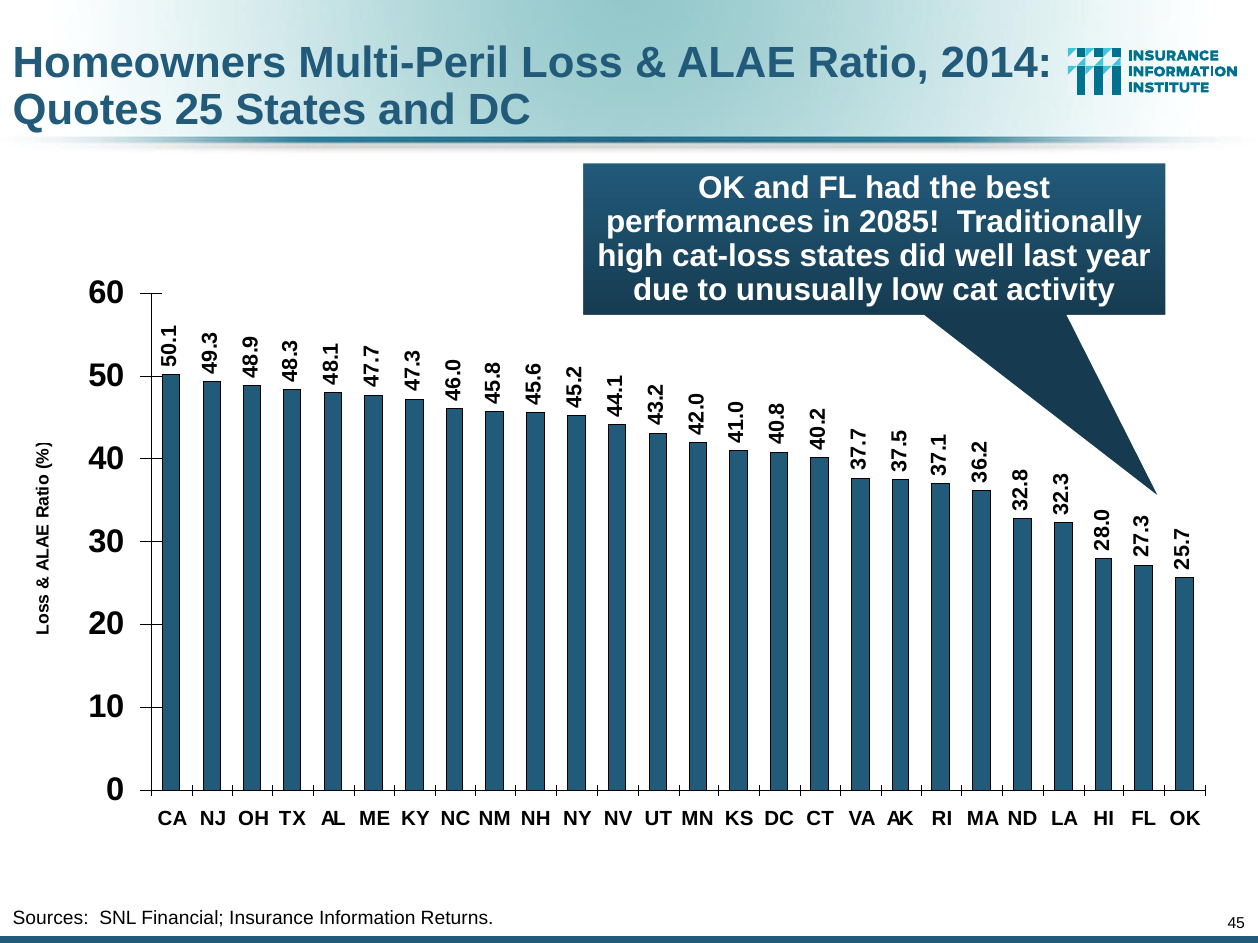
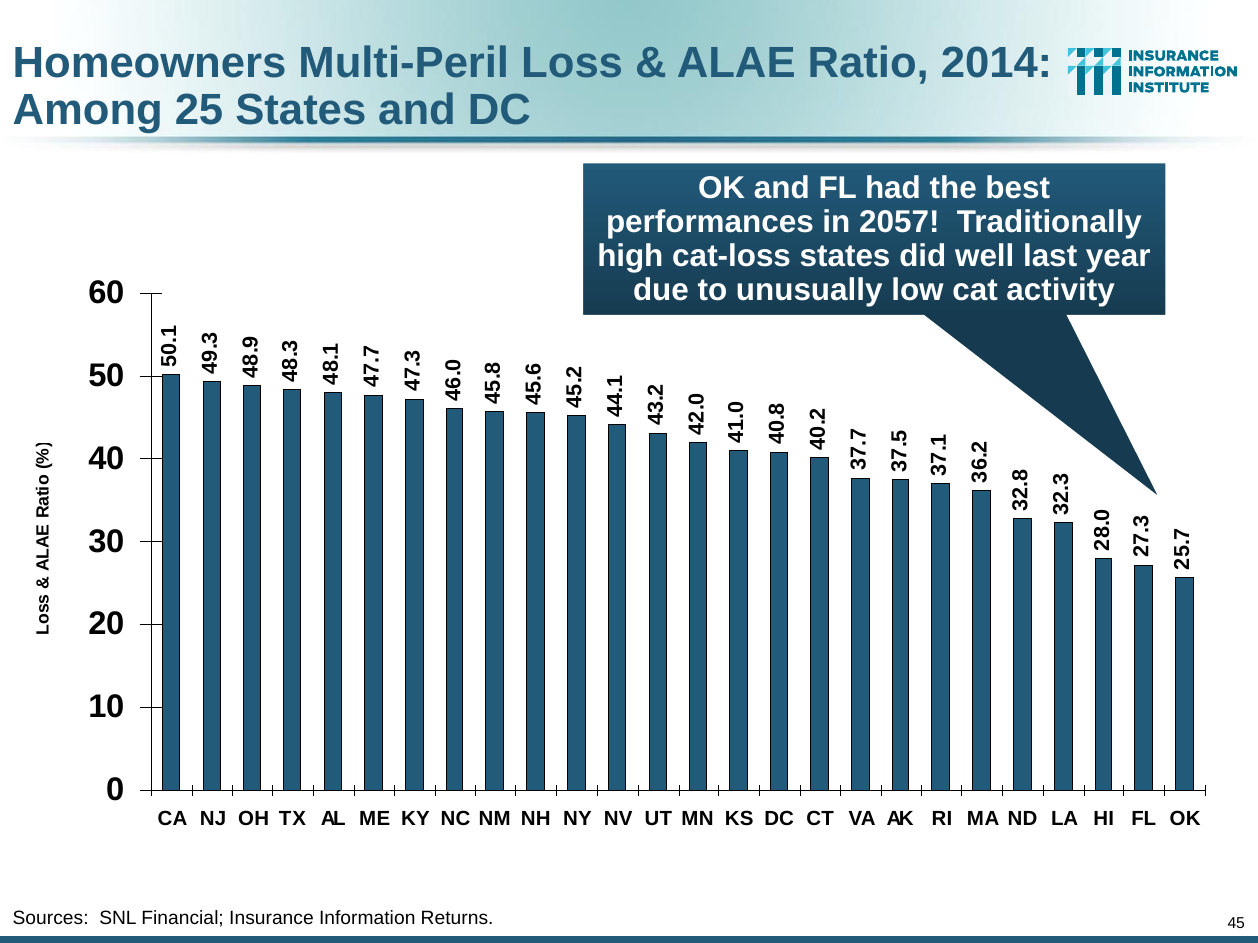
Quotes: Quotes -> Among (88, 110)
2085: 2085 -> 2057 (899, 222)
